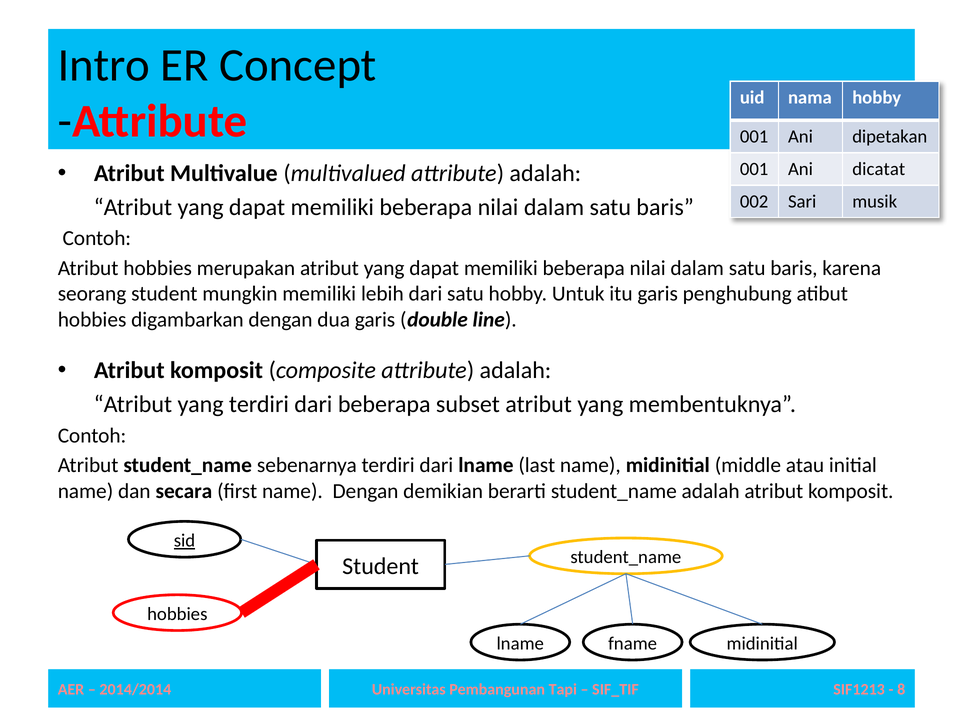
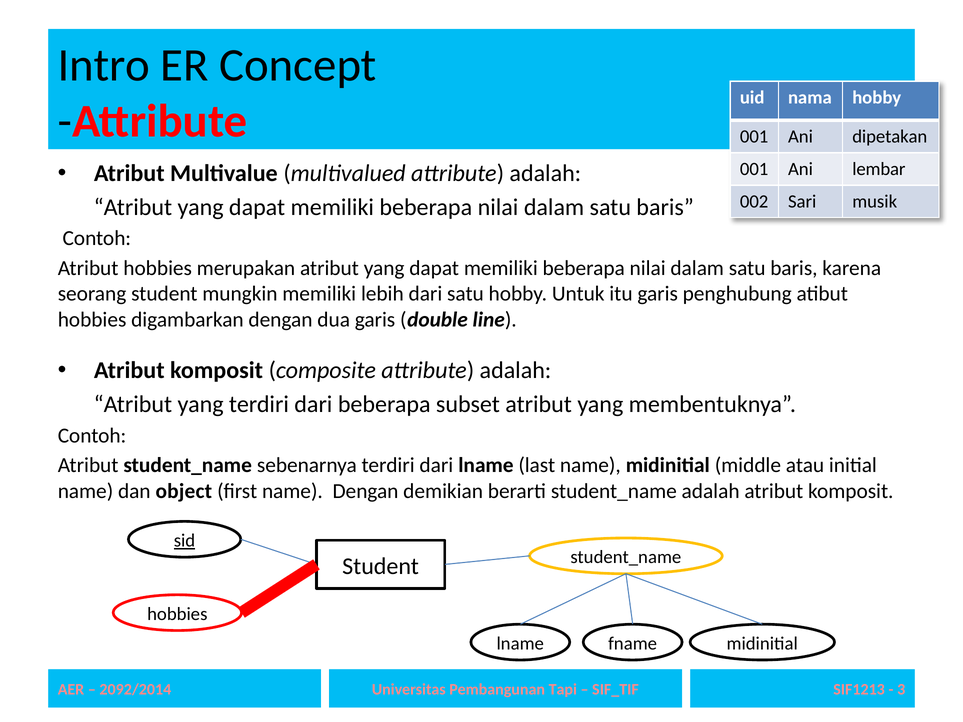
dicatat: dicatat -> lembar (879, 169)
secara: secara -> object (184, 491)
2014/2014: 2014/2014 -> 2092/2014 (135, 690)
8: 8 -> 3 (901, 690)
